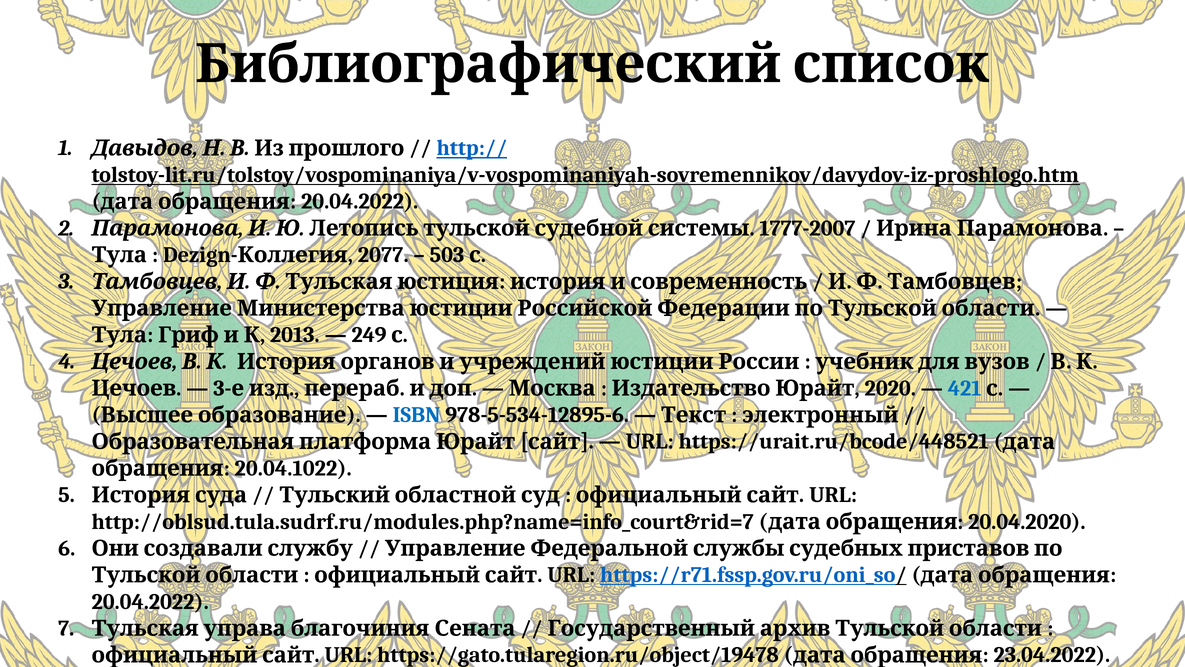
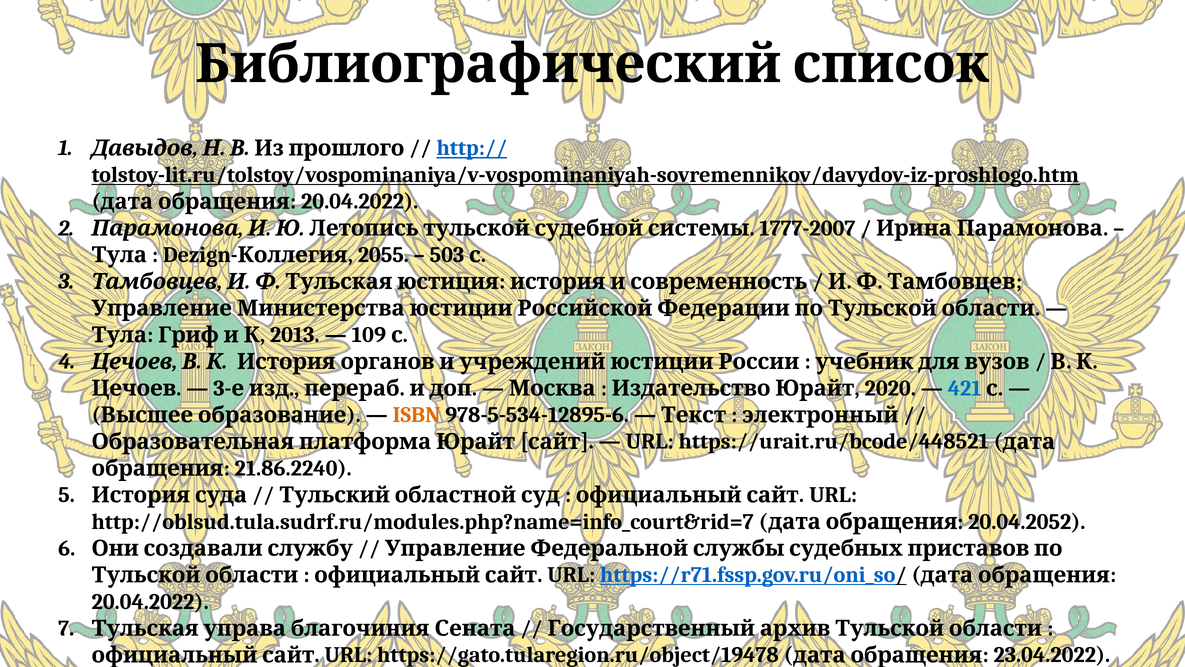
2077: 2077 -> 2055 (383, 255)
249: 249 -> 109 (369, 335)
ISBN colour: blue -> orange (416, 415)
20.04.1022: 20.04.1022 -> 21.86.2240 (293, 468)
20.04.2020: 20.04.2020 -> 20.04.2052 (1027, 521)
